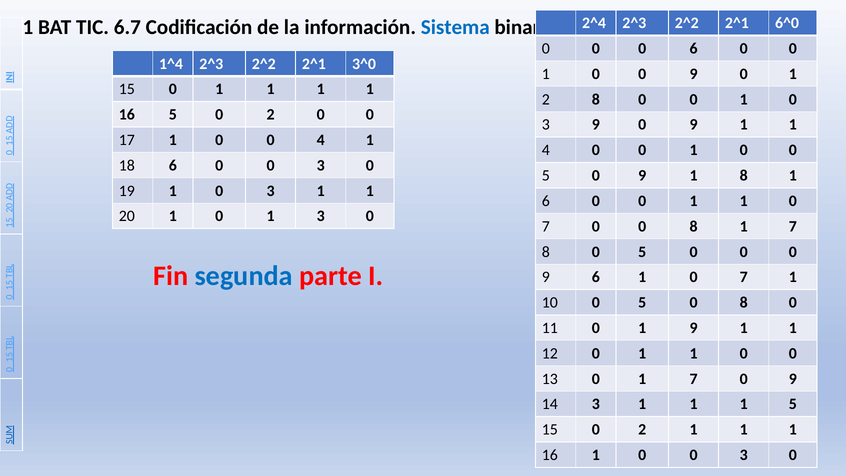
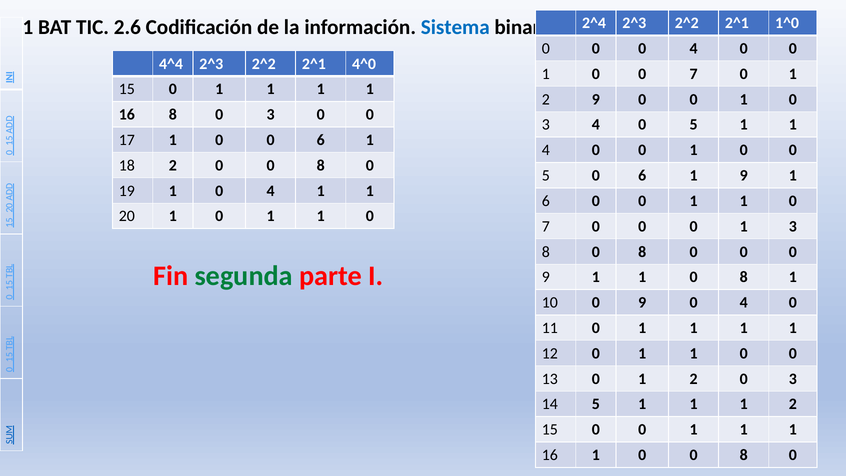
6.7: 6.7 -> 2.6 (127, 27)
6^0: 6^0 -> 1^0 (787, 23)
0 0 6: 6 -> 4 (694, 48)
1^4: 1^4 -> 4^4 (171, 64)
3^0: 3^0 -> 4^0 (364, 64)
1 0 0 9: 9 -> 7 (694, 74)
2 8: 8 -> 9 (596, 99)
16 5: 5 -> 8 (173, 115)
2: 2 -> 3 (271, 115)
3 9: 9 -> 4 (596, 125)
9: 9 -> 5 (694, 125)
0 0 4: 4 -> 6 (321, 140)
18 6: 6 -> 2 (173, 165)
3: 3 -> 8 (321, 165)
5 0 9: 9 -> 6 (642, 175)
1 8: 8 -> 9 (744, 175)
19 1 0 3: 3 -> 4 (271, 191)
1 0 1 3: 3 -> 1 (321, 216)
7 0 0 8: 8 -> 0 (694, 226)
7: 7 -> 3 (793, 226)
8 0 5: 5 -> 8 (642, 252)
segunda colour: blue -> green (244, 276)
6: 6 -> 1 (596, 277)
7: 7 -> 8 (744, 277)
10 0 5: 5 -> 9 (642, 303)
8: 8 -> 4 (744, 303)
11 0 1 9: 9 -> 1 (694, 328)
13 0 1 7: 7 -> 2 (694, 379)
9: 9 -> 3 (793, 379)
14 3: 3 -> 5 (596, 404)
1 1 5: 5 -> 2 (793, 404)
15 0 2: 2 -> 0 (642, 430)
1 0 0 3: 3 -> 8 (744, 455)
